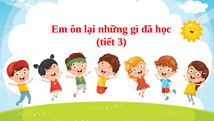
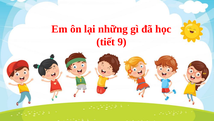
3: 3 -> 9 (122, 42)
